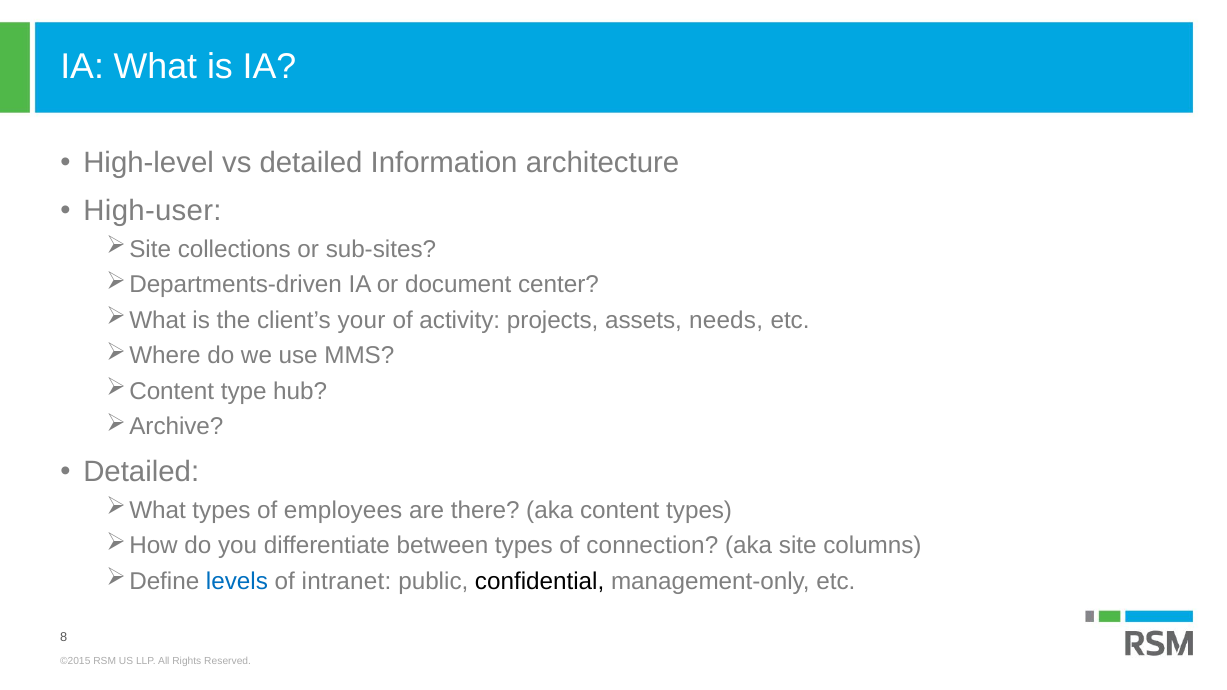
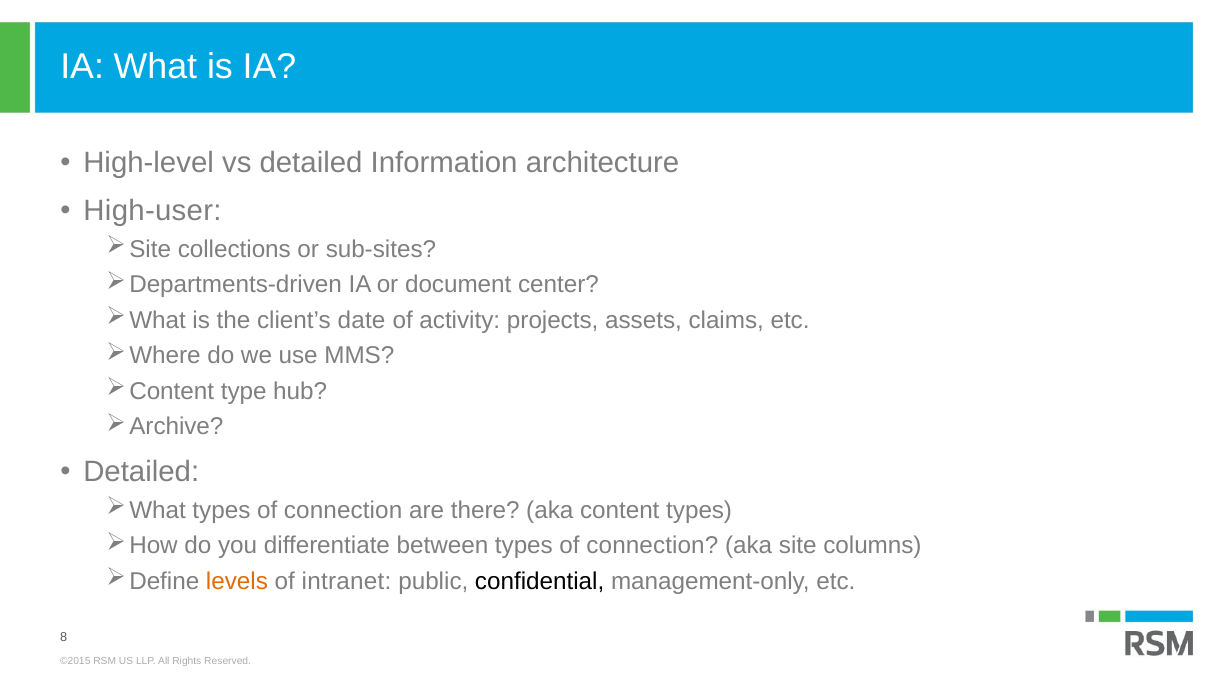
your: your -> date (362, 320)
needs: needs -> claims (726, 320)
employees: employees -> connection (343, 511)
levels colour: blue -> orange (237, 582)
